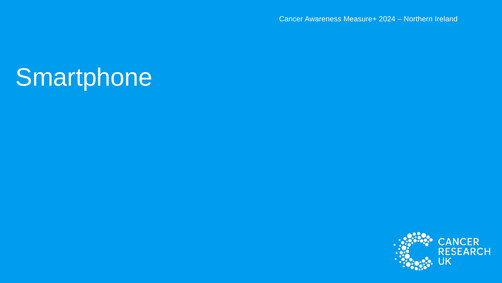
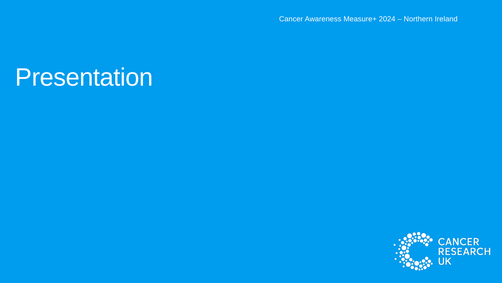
Smartphone: Smartphone -> Presentation (84, 77)
